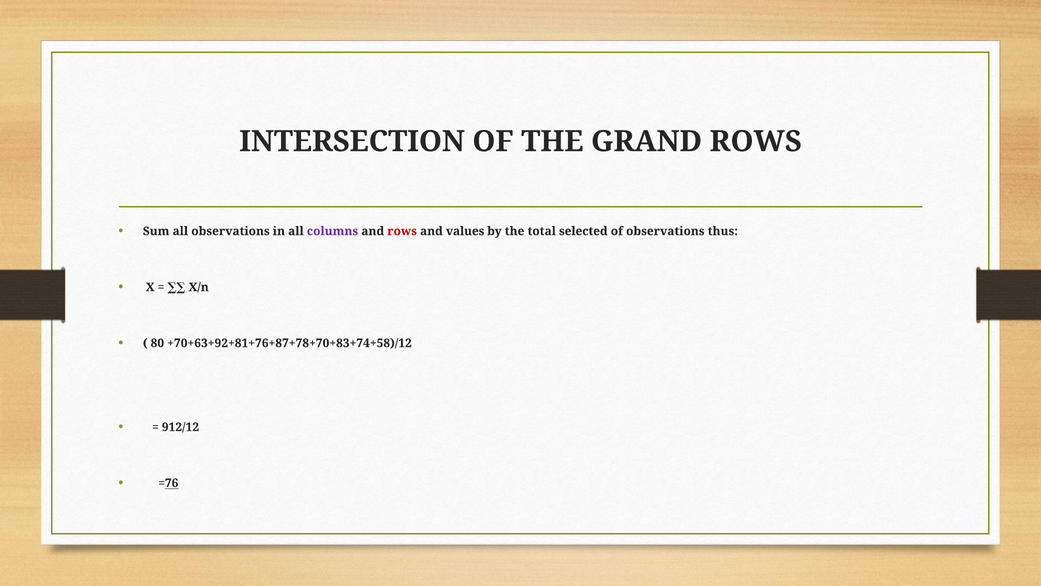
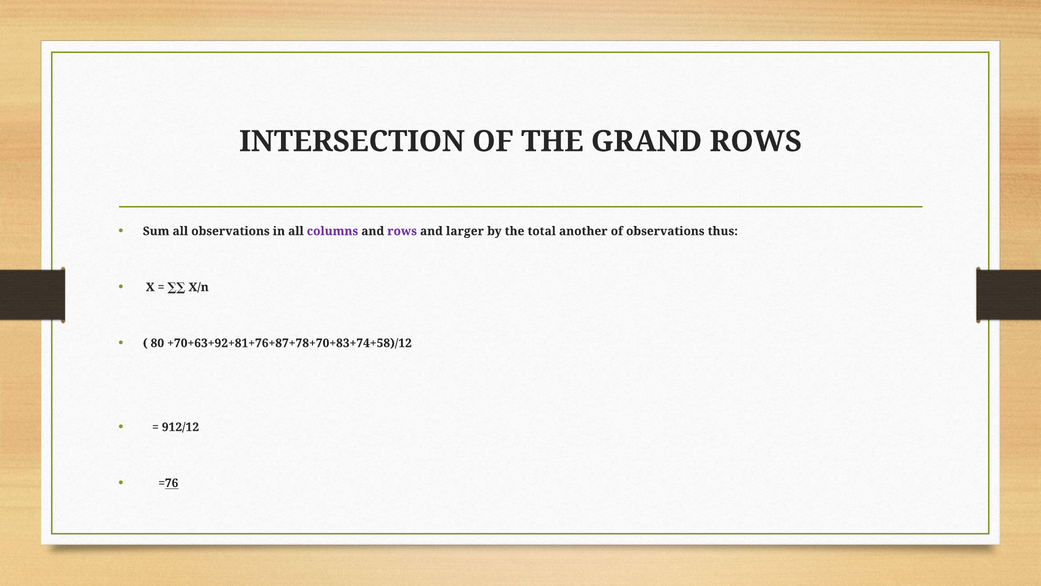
rows colour: red -> purple (402, 231)
values: values -> larger (465, 231)
selected: selected -> another (583, 231)
